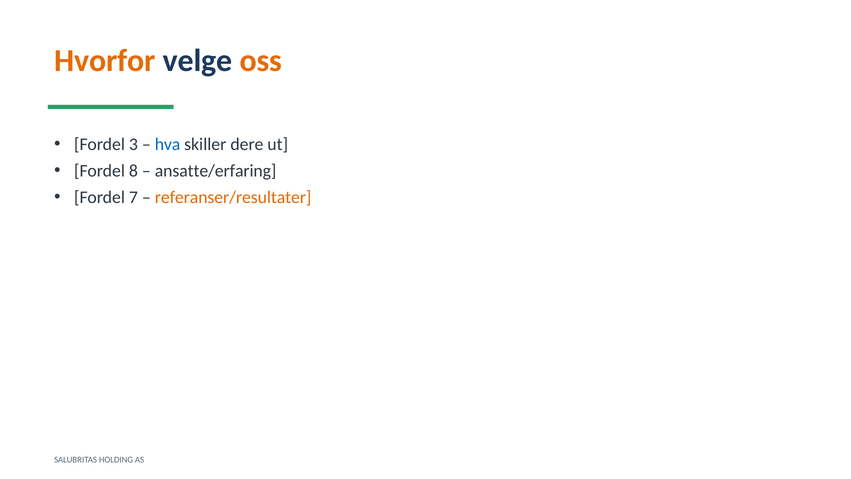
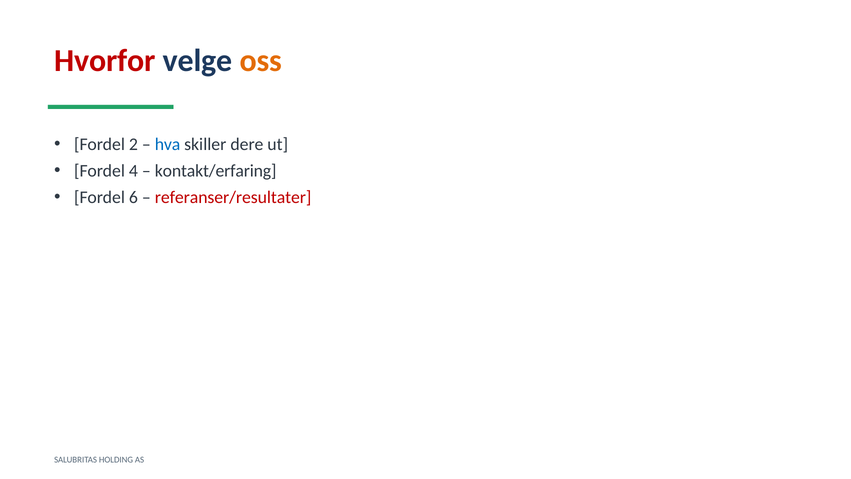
Hvorfor colour: orange -> red (105, 61)
3: 3 -> 2 (133, 144)
8: 8 -> 4 (133, 171)
ansatte/erfaring: ansatte/erfaring -> kontakt/erfaring (216, 171)
7: 7 -> 6 (133, 197)
referanser/resultater colour: orange -> red (233, 197)
